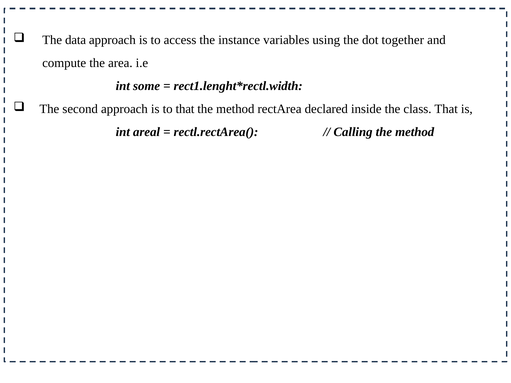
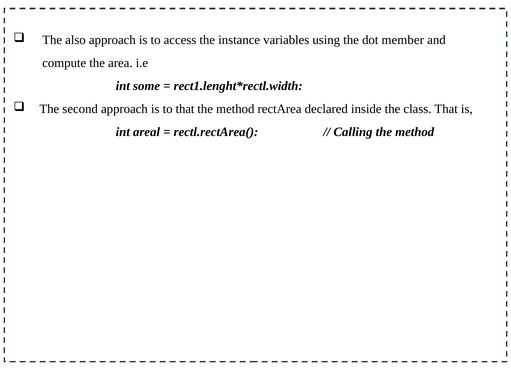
data: data -> also (76, 40)
together: together -> member (403, 40)
